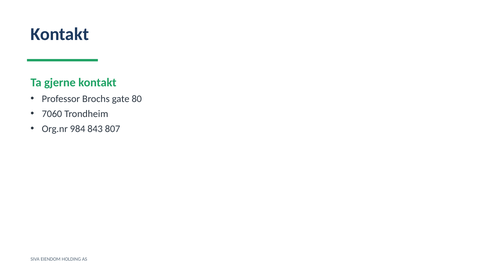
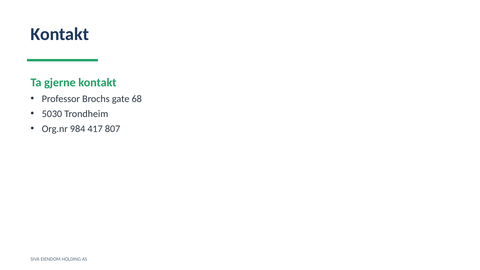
80: 80 -> 68 (137, 99)
7060: 7060 -> 5030 (52, 114)
843: 843 -> 417 (95, 129)
